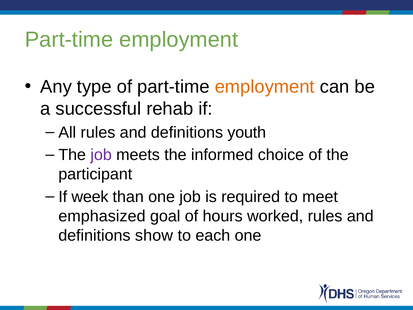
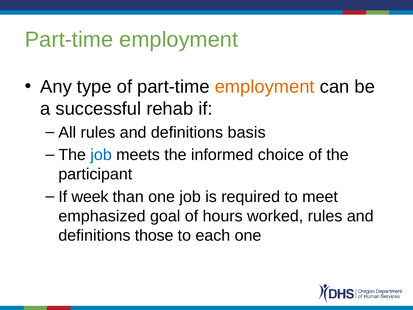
youth: youth -> basis (247, 132)
job colour: purple -> blue (101, 155)
show: show -> those (154, 235)
